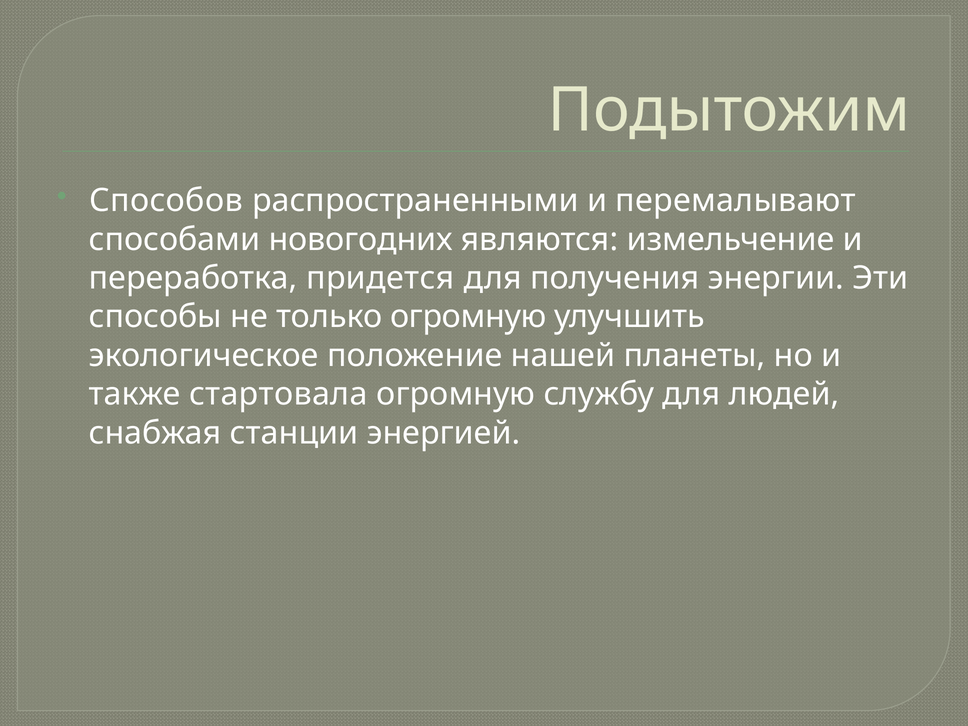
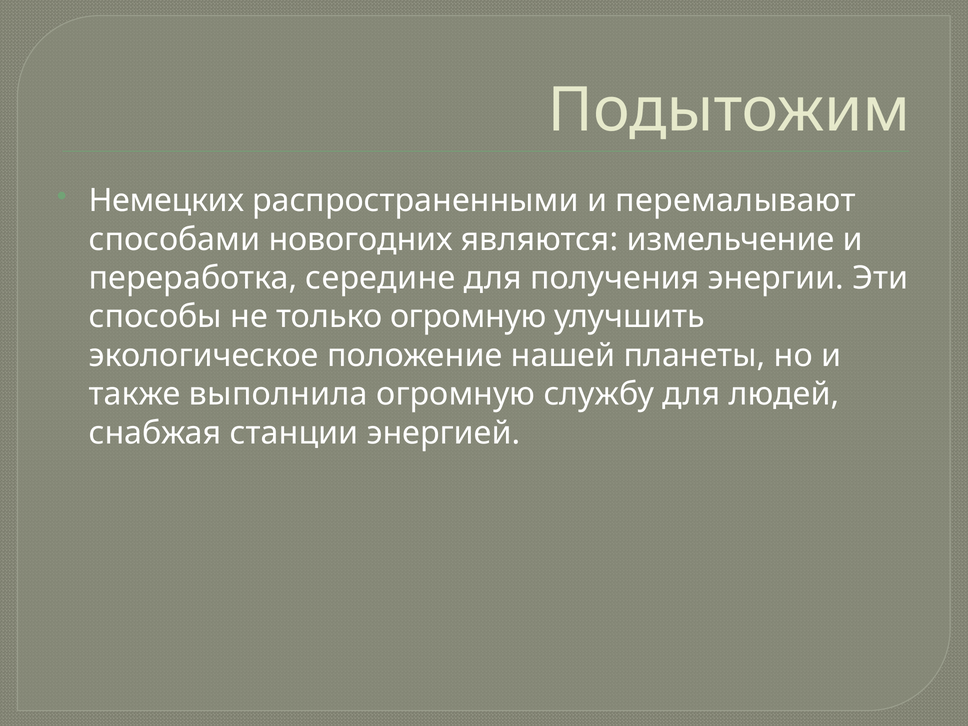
Способов: Способов -> Немецких (166, 201)
придется: придется -> середине (380, 278)
стартовала: стартовала -> выполнила (278, 394)
